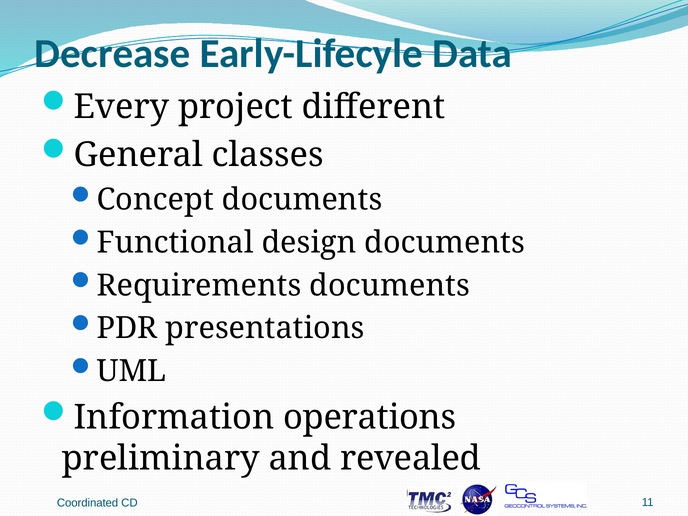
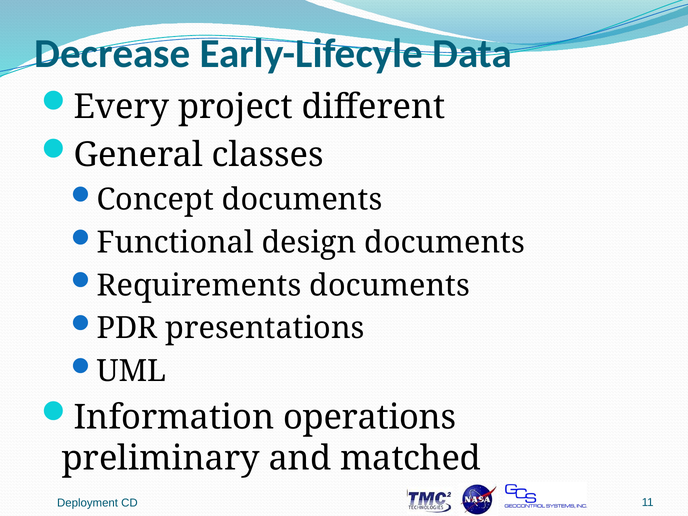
revealed: revealed -> matched (410, 459)
Coordinated: Coordinated -> Deployment (88, 503)
